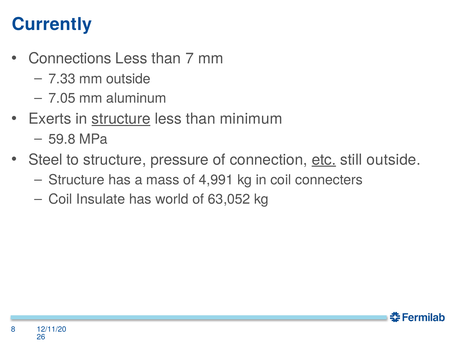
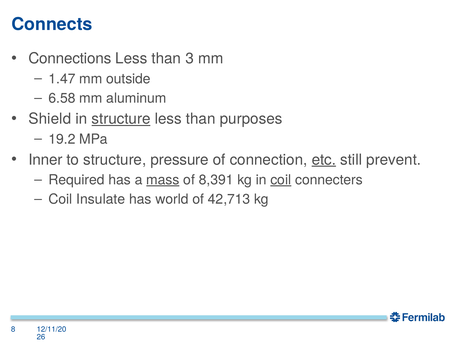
Currently: Currently -> Connects (52, 24)
7: 7 -> 3 (190, 59)
7.33: 7.33 -> 1.47 (62, 79)
7.05: 7.05 -> 6.58 (62, 98)
Exerts: Exerts -> Shield (50, 119)
minimum: minimum -> purposes (251, 119)
59.8: 59.8 -> 19.2 (62, 139)
Steel: Steel -> Inner (45, 160)
still outside: outside -> prevent (394, 160)
Structure: Structure -> Required (77, 180)
mass underline: none -> present (163, 180)
4,991: 4,991 -> 8,391 (216, 180)
coil underline: none -> present (281, 180)
63,052: 63,052 -> 42,713 (229, 199)
